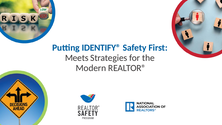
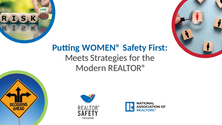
IDENTIFY®: IDENTIFY® -> WOMEN® (101, 48)
